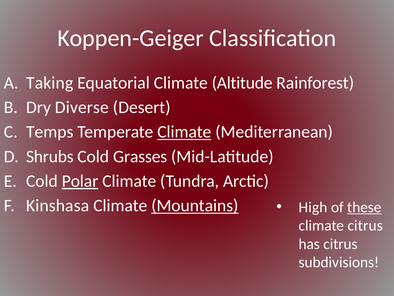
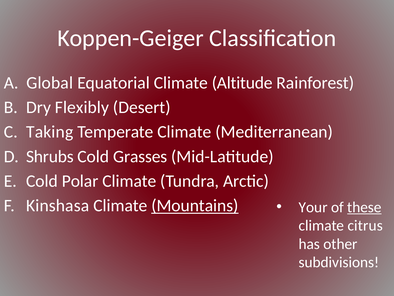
Taking: Taking -> Global (50, 83)
Diverse: Diverse -> Flexibly (82, 107)
Temps: Temps -> Taking (50, 132)
Climate underline: present -> none (184, 132)
Polar underline: present -> none (80, 181)
High: High -> Your (313, 207)
has citrus: citrus -> other (340, 244)
